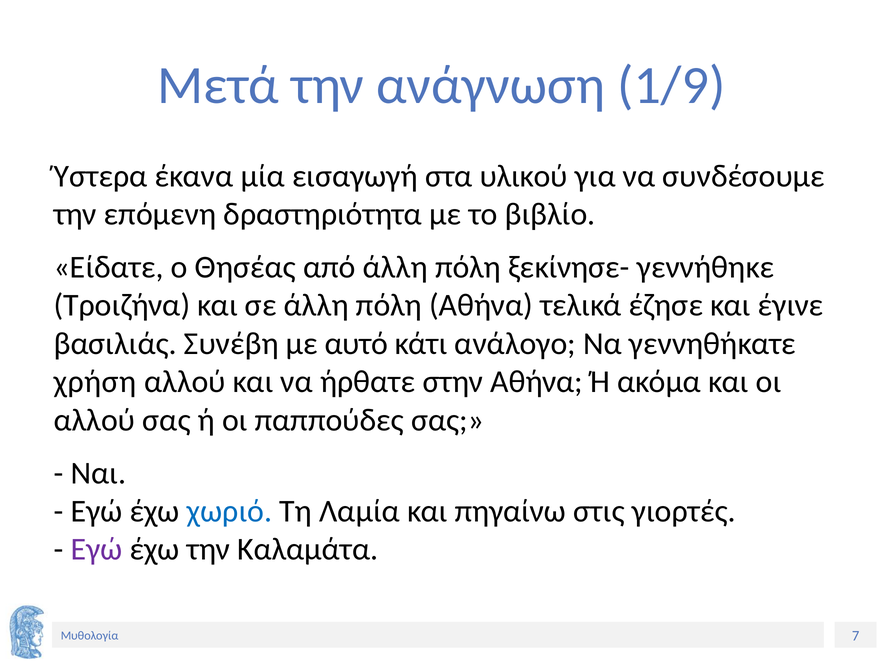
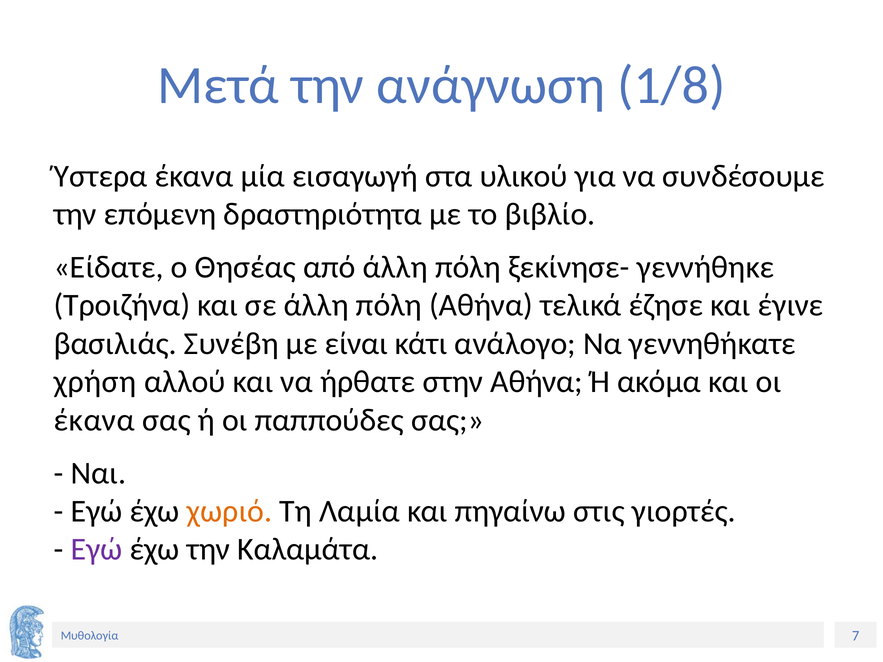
1/9: 1/9 -> 1/8 (671, 85)
αυτό: αυτό -> είναι (356, 344)
αλλού: αλλού -> έκανα (94, 420)
χωριό colour: blue -> orange (229, 511)
